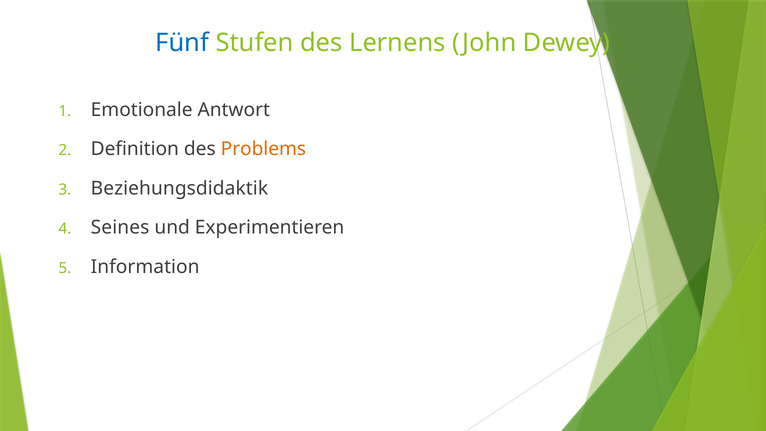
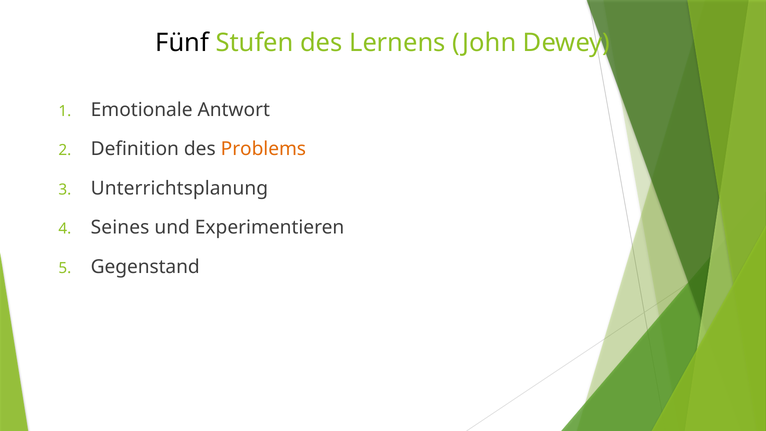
Fünf colour: blue -> black (182, 43)
Beziehungsdidaktik: Beziehungsdidaktik -> Unterrichtsplanung (179, 188)
Information: Information -> Gegenstand (145, 267)
